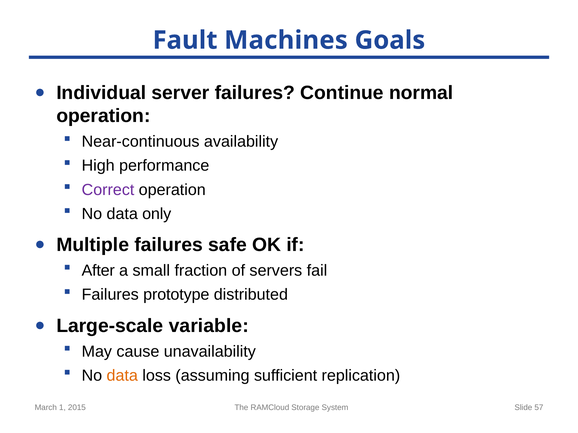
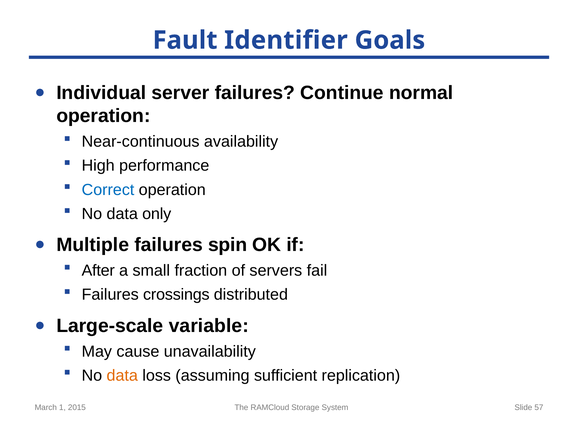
Machines: Machines -> Identifier (286, 40)
Correct colour: purple -> blue (108, 190)
safe: safe -> spin (228, 245)
prototype: prototype -> crossings (176, 295)
